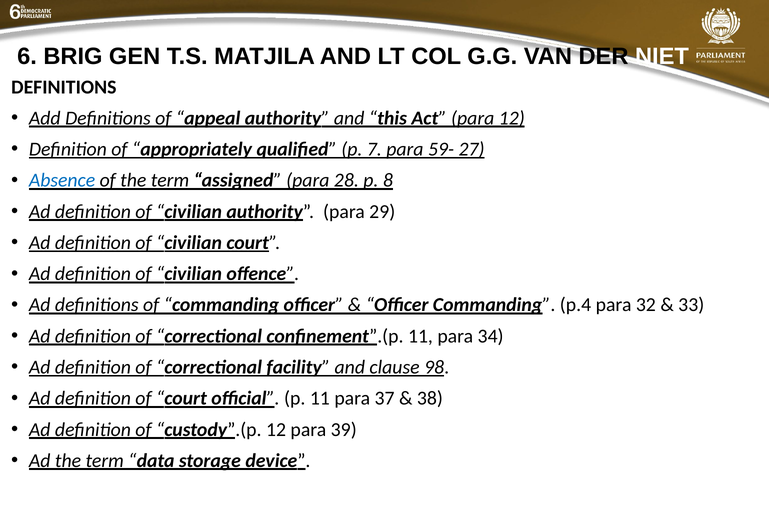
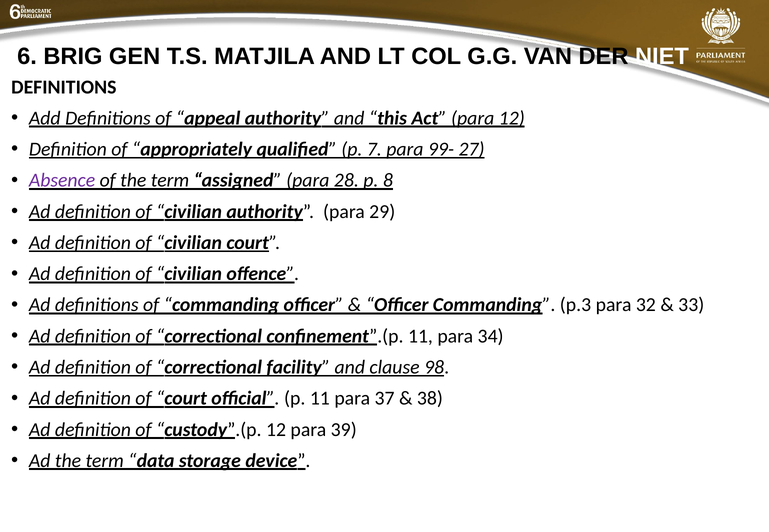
59-: 59- -> 99- (441, 149)
Absence colour: blue -> purple (62, 181)
p.4: p.4 -> p.3 (576, 305)
